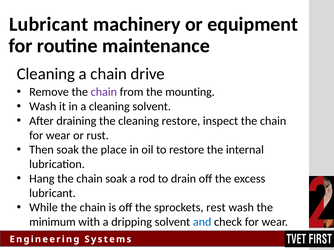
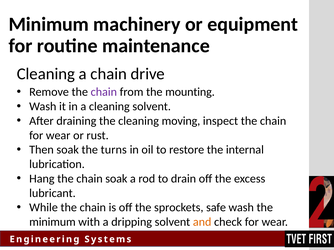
Lubricant: Lubricant -> Minimum (49, 24)
cleaning restore: restore -> moving (181, 121)
place: place -> turns (114, 150)
rest: rest -> safe (216, 208)
and colour: blue -> orange (202, 222)
